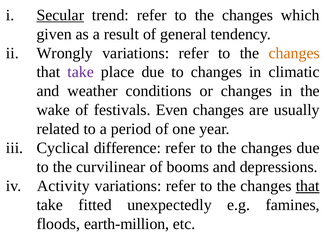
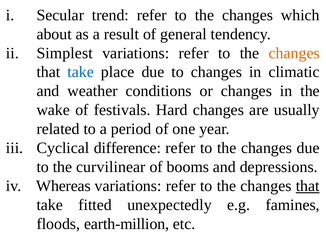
Secular underline: present -> none (60, 15)
given: given -> about (54, 34)
Wrongly: Wrongly -> Simplest (65, 53)
take colour: purple -> blue (81, 72)
Even: Even -> Hard (172, 110)
Activity: Activity -> Whereas (63, 186)
